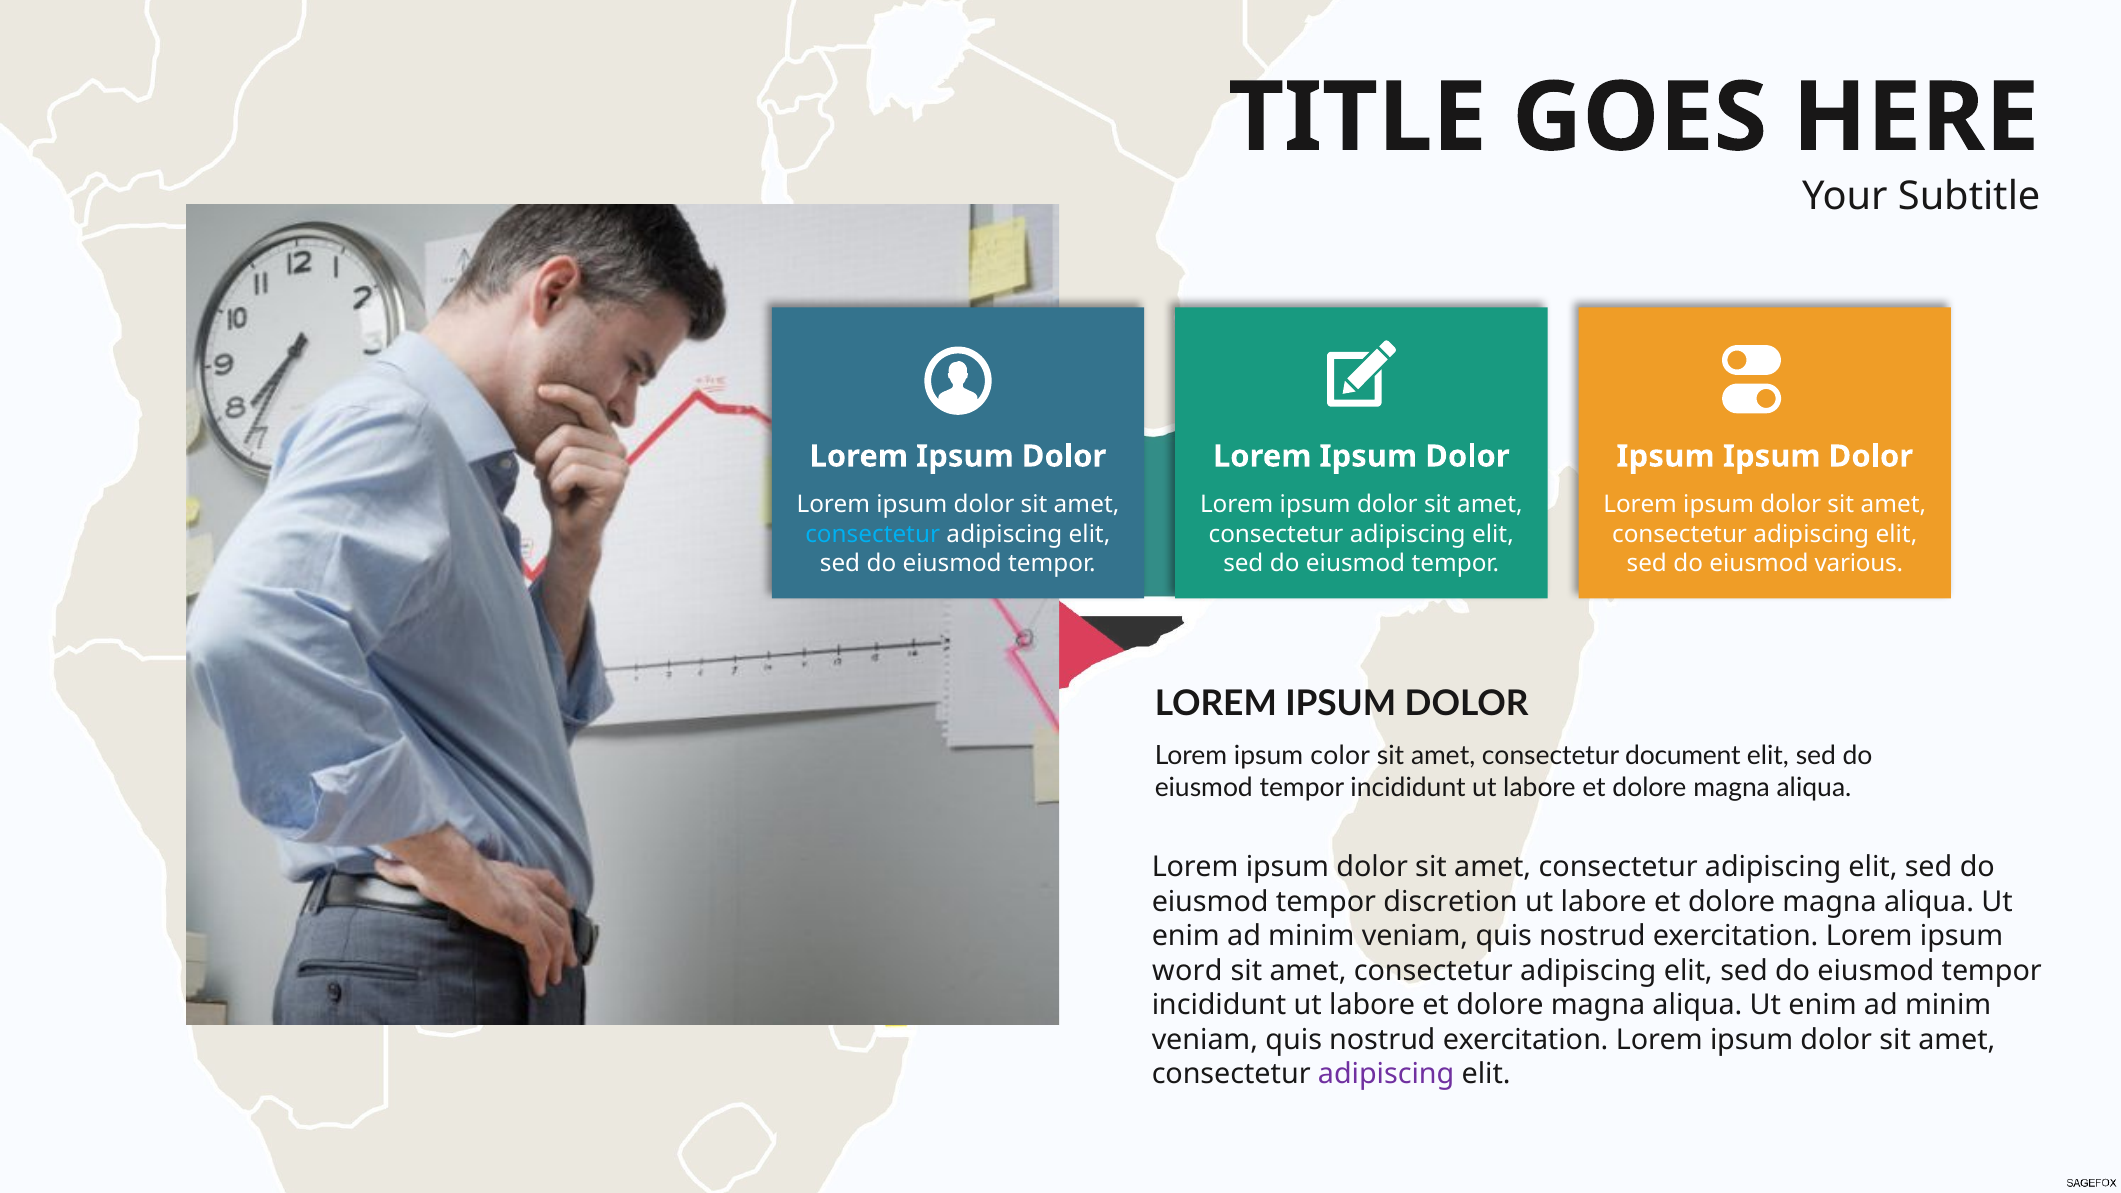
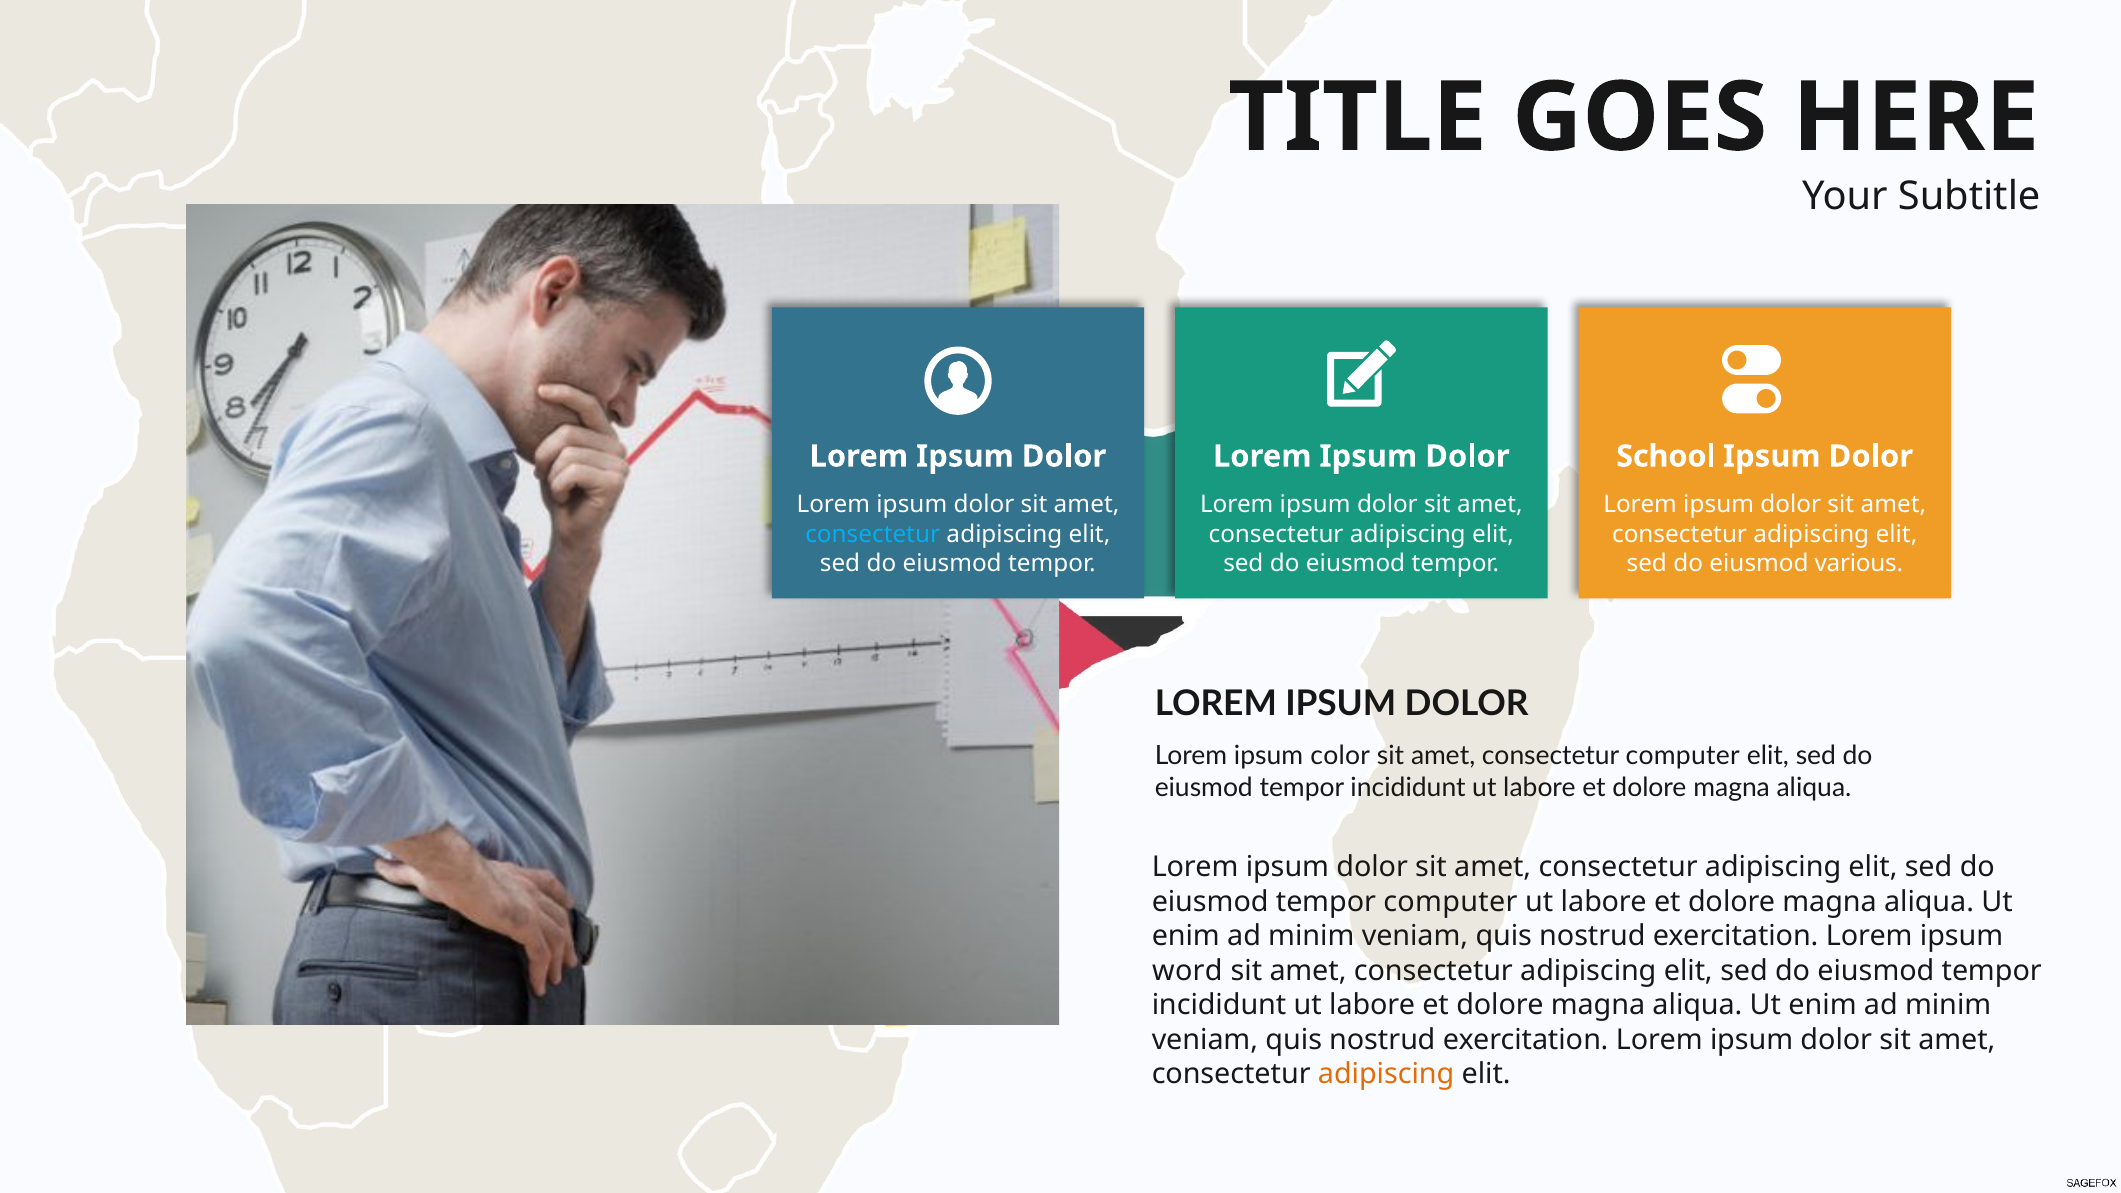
Ipsum: Ipsum -> School (1666, 456)
consectetur document: document -> computer (1683, 756)
tempor discretion: discretion -> computer (1450, 902)
adipiscing colour: purple -> orange (1386, 1074)
